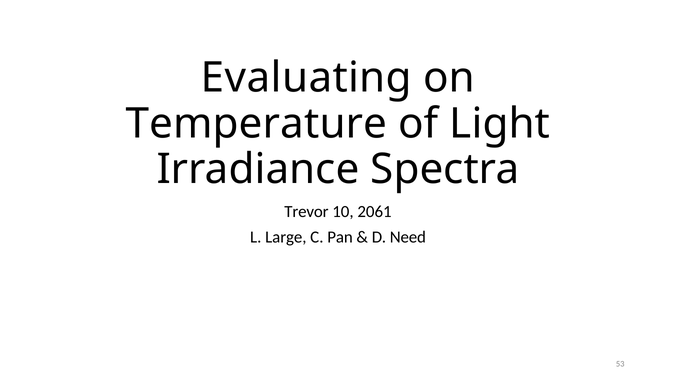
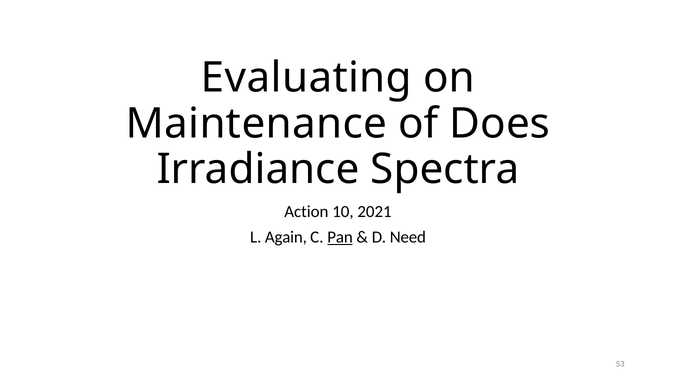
Temperature: Temperature -> Maintenance (256, 123)
Light: Light -> Does (500, 123)
Trevor: Trevor -> Action (306, 211)
2061: 2061 -> 2021 (375, 211)
Large: Large -> Again (286, 237)
Pan underline: none -> present (340, 237)
